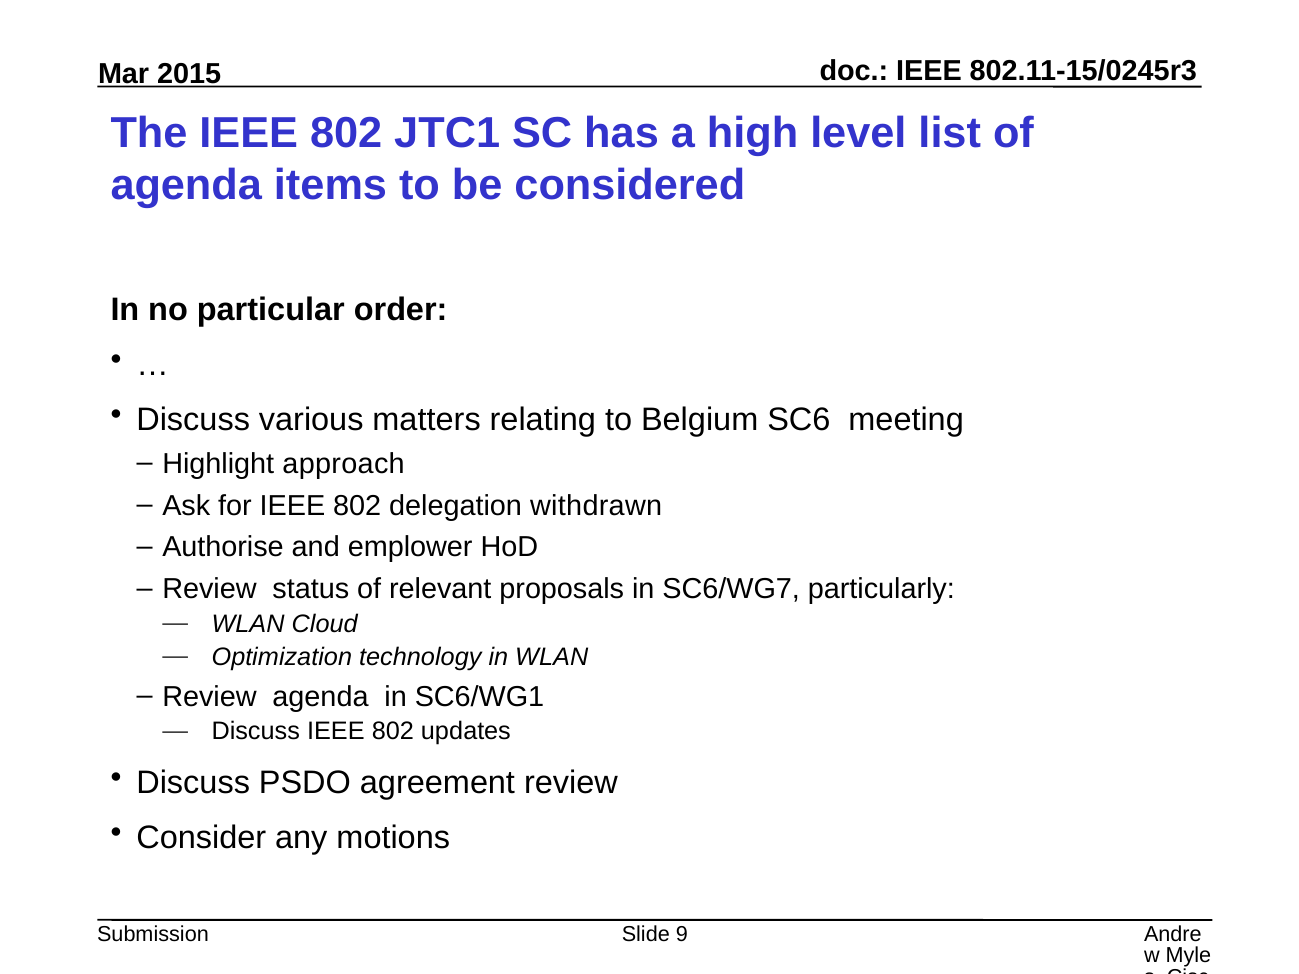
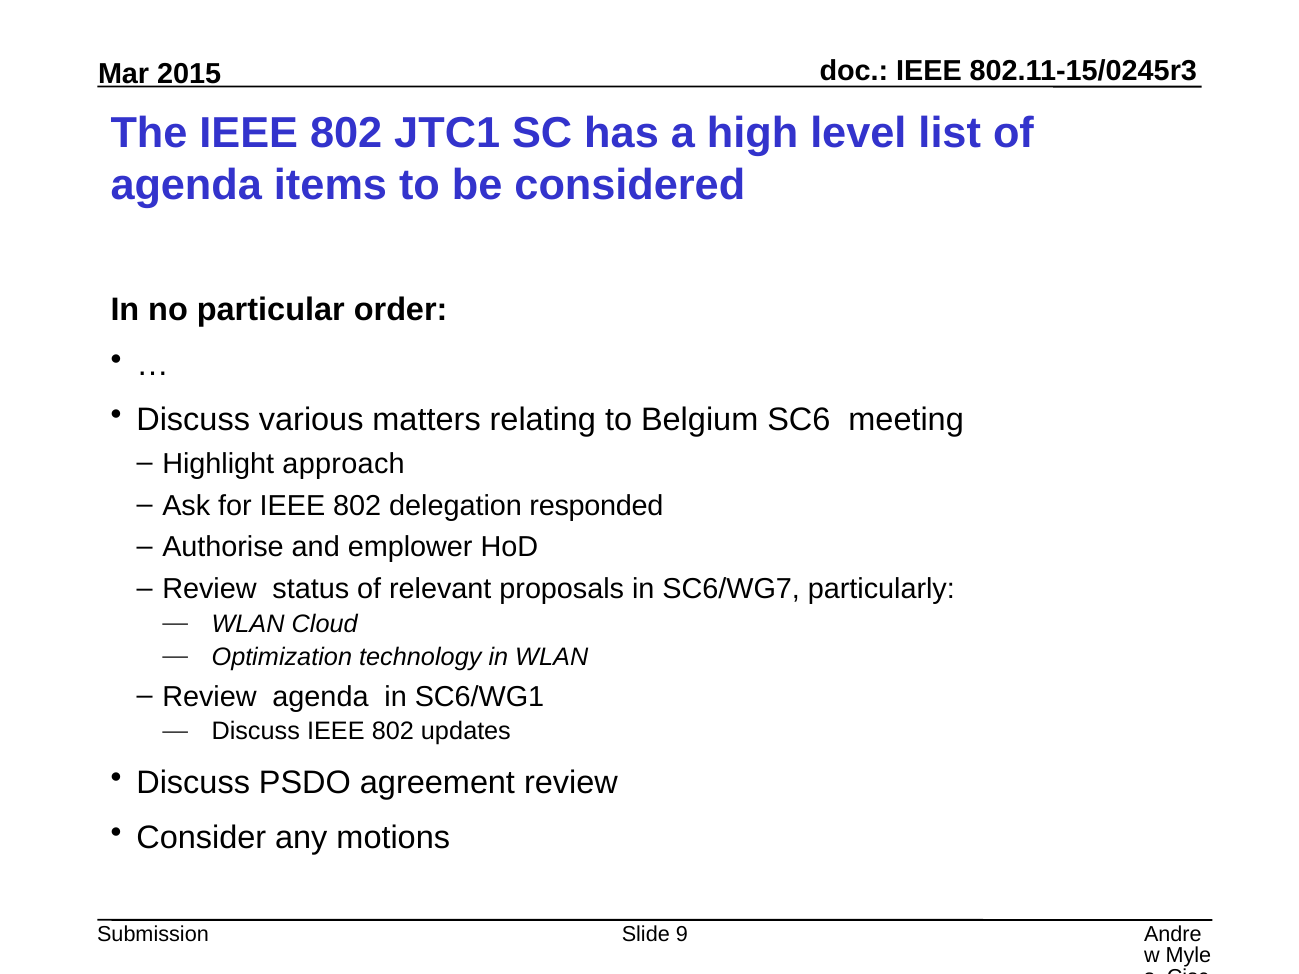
withdrawn: withdrawn -> responded (596, 506)
